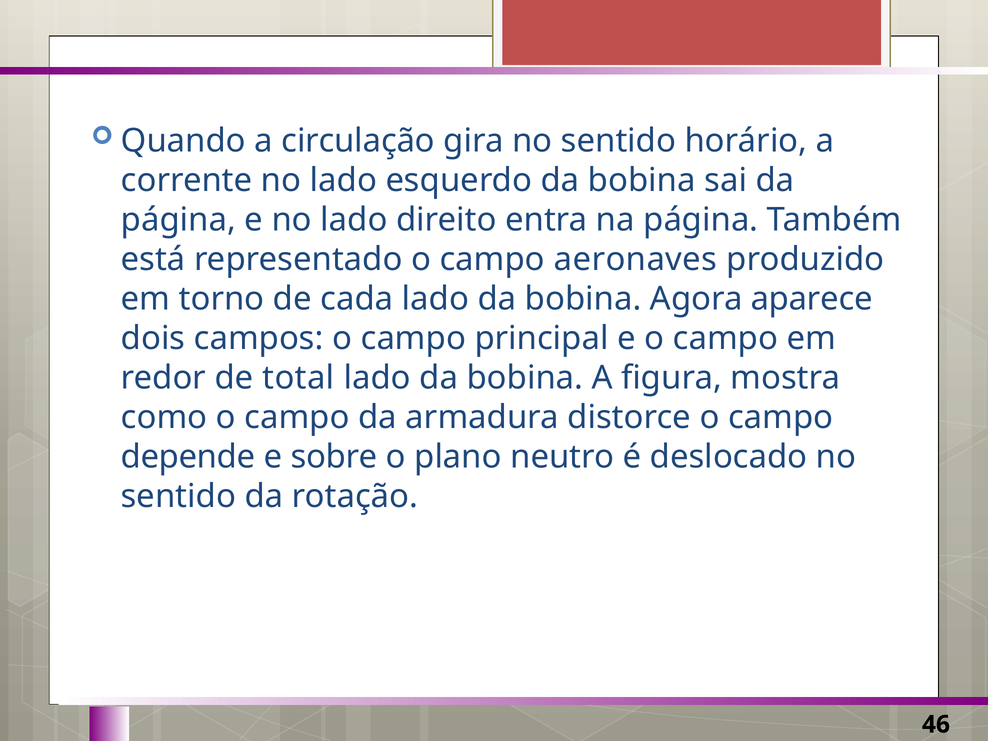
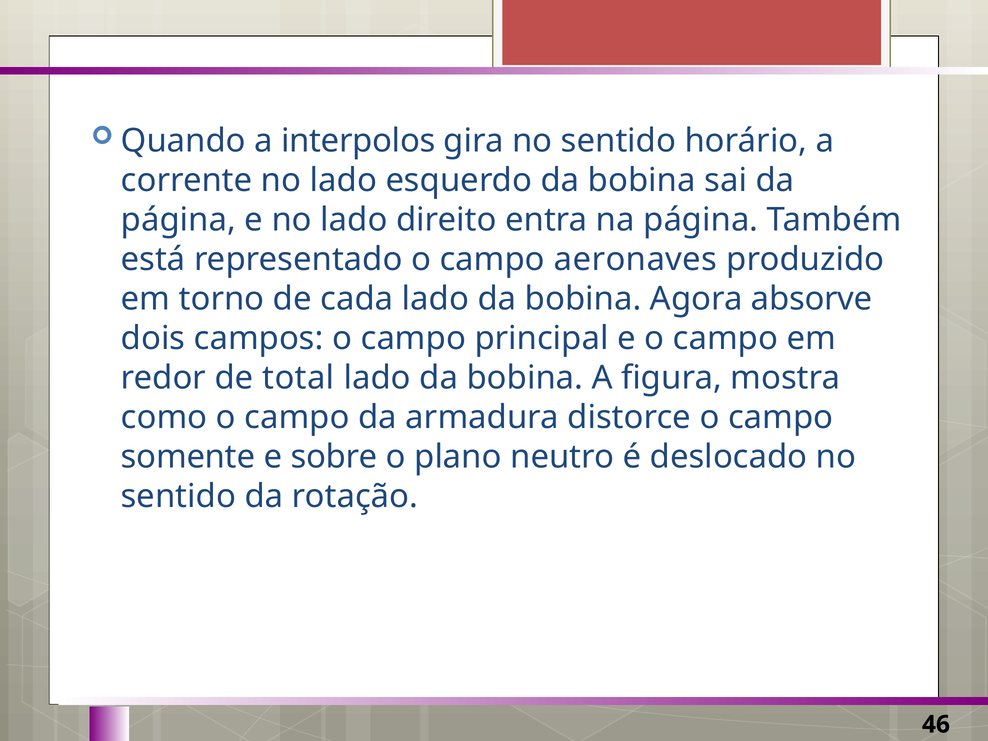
circulação: circulação -> interpolos (358, 141)
aparece: aparece -> absorve (812, 299)
depende: depende -> somente (188, 457)
